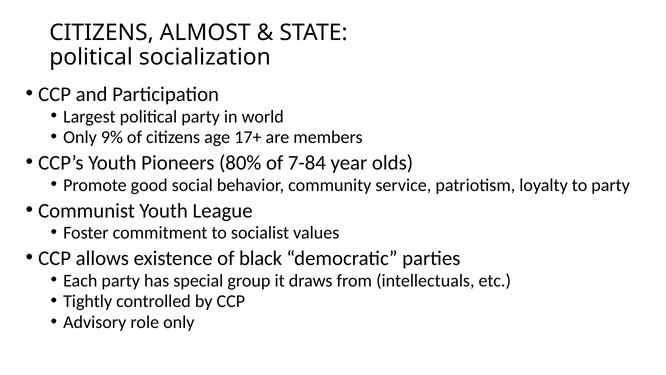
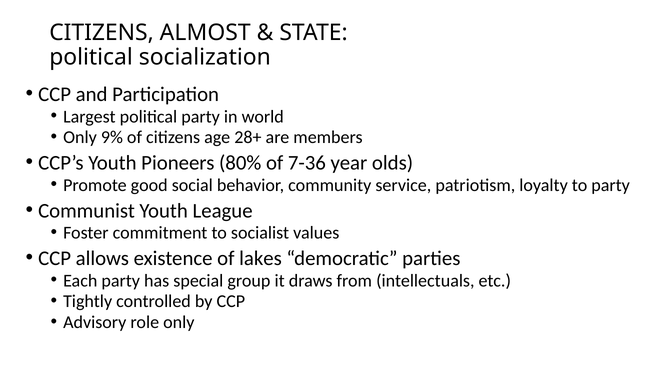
17+: 17+ -> 28+ (248, 137)
7-84: 7-84 -> 7-36 (307, 163)
black: black -> lakes (260, 258)
